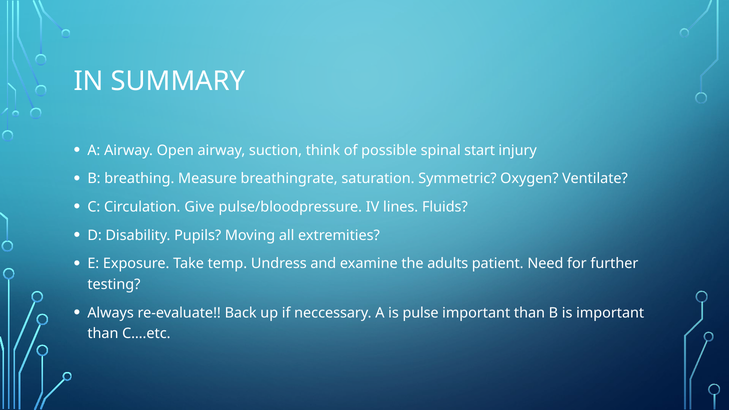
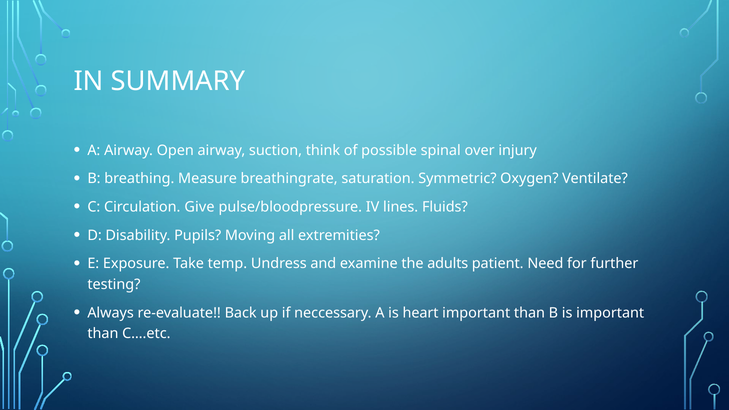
start: start -> over (480, 150)
pulse: pulse -> heart (421, 313)
